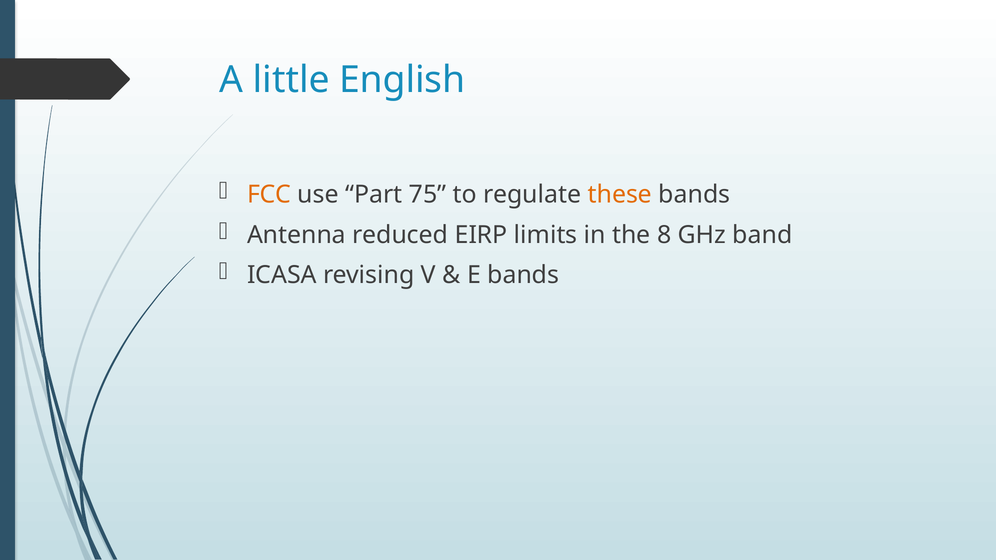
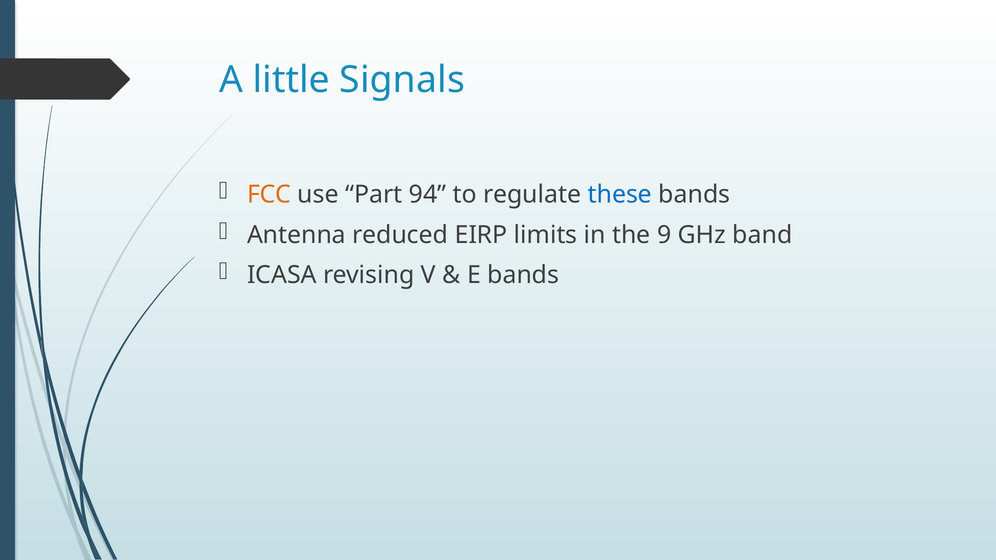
English: English -> Signals (402, 80)
75: 75 -> 94 (428, 195)
these colour: orange -> blue (620, 195)
8: 8 -> 9 (664, 235)
